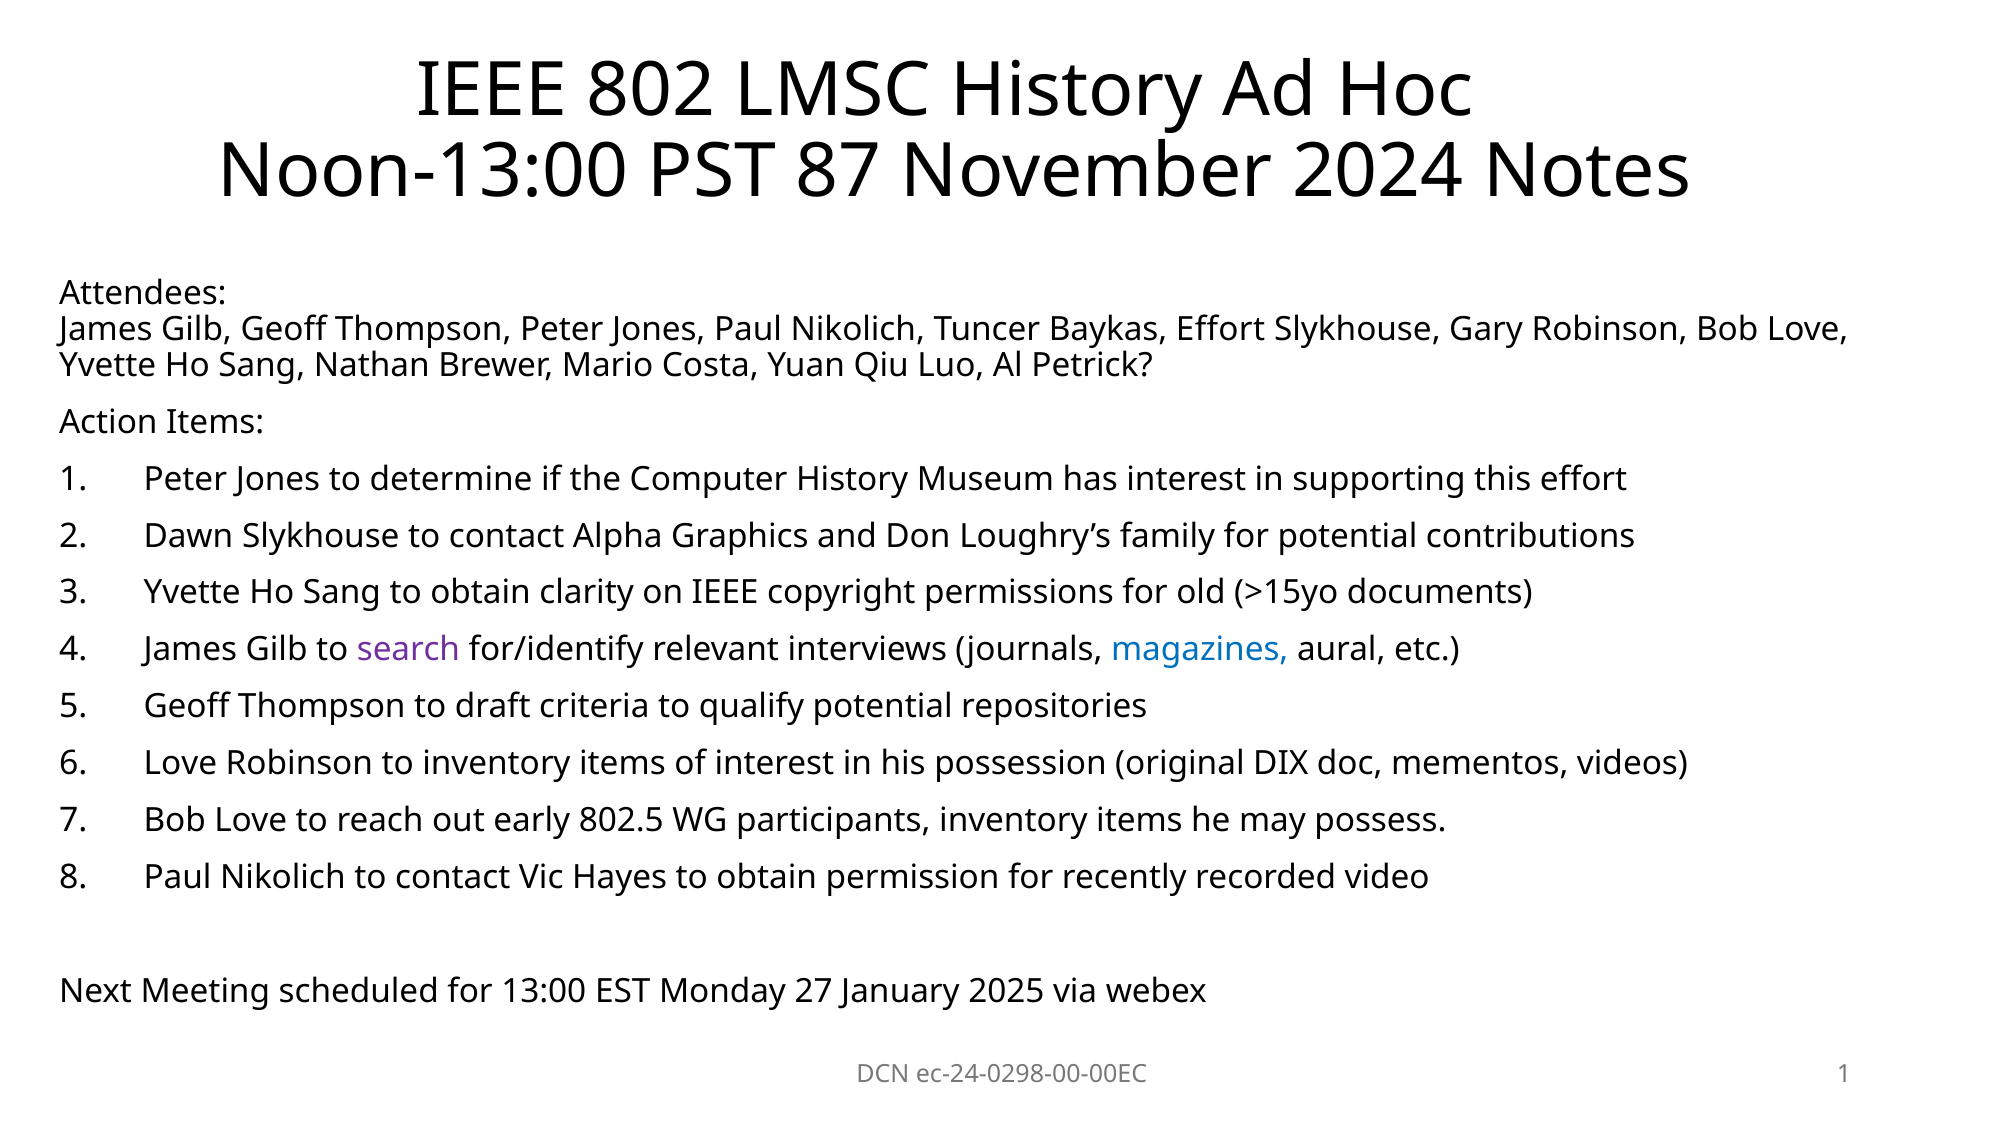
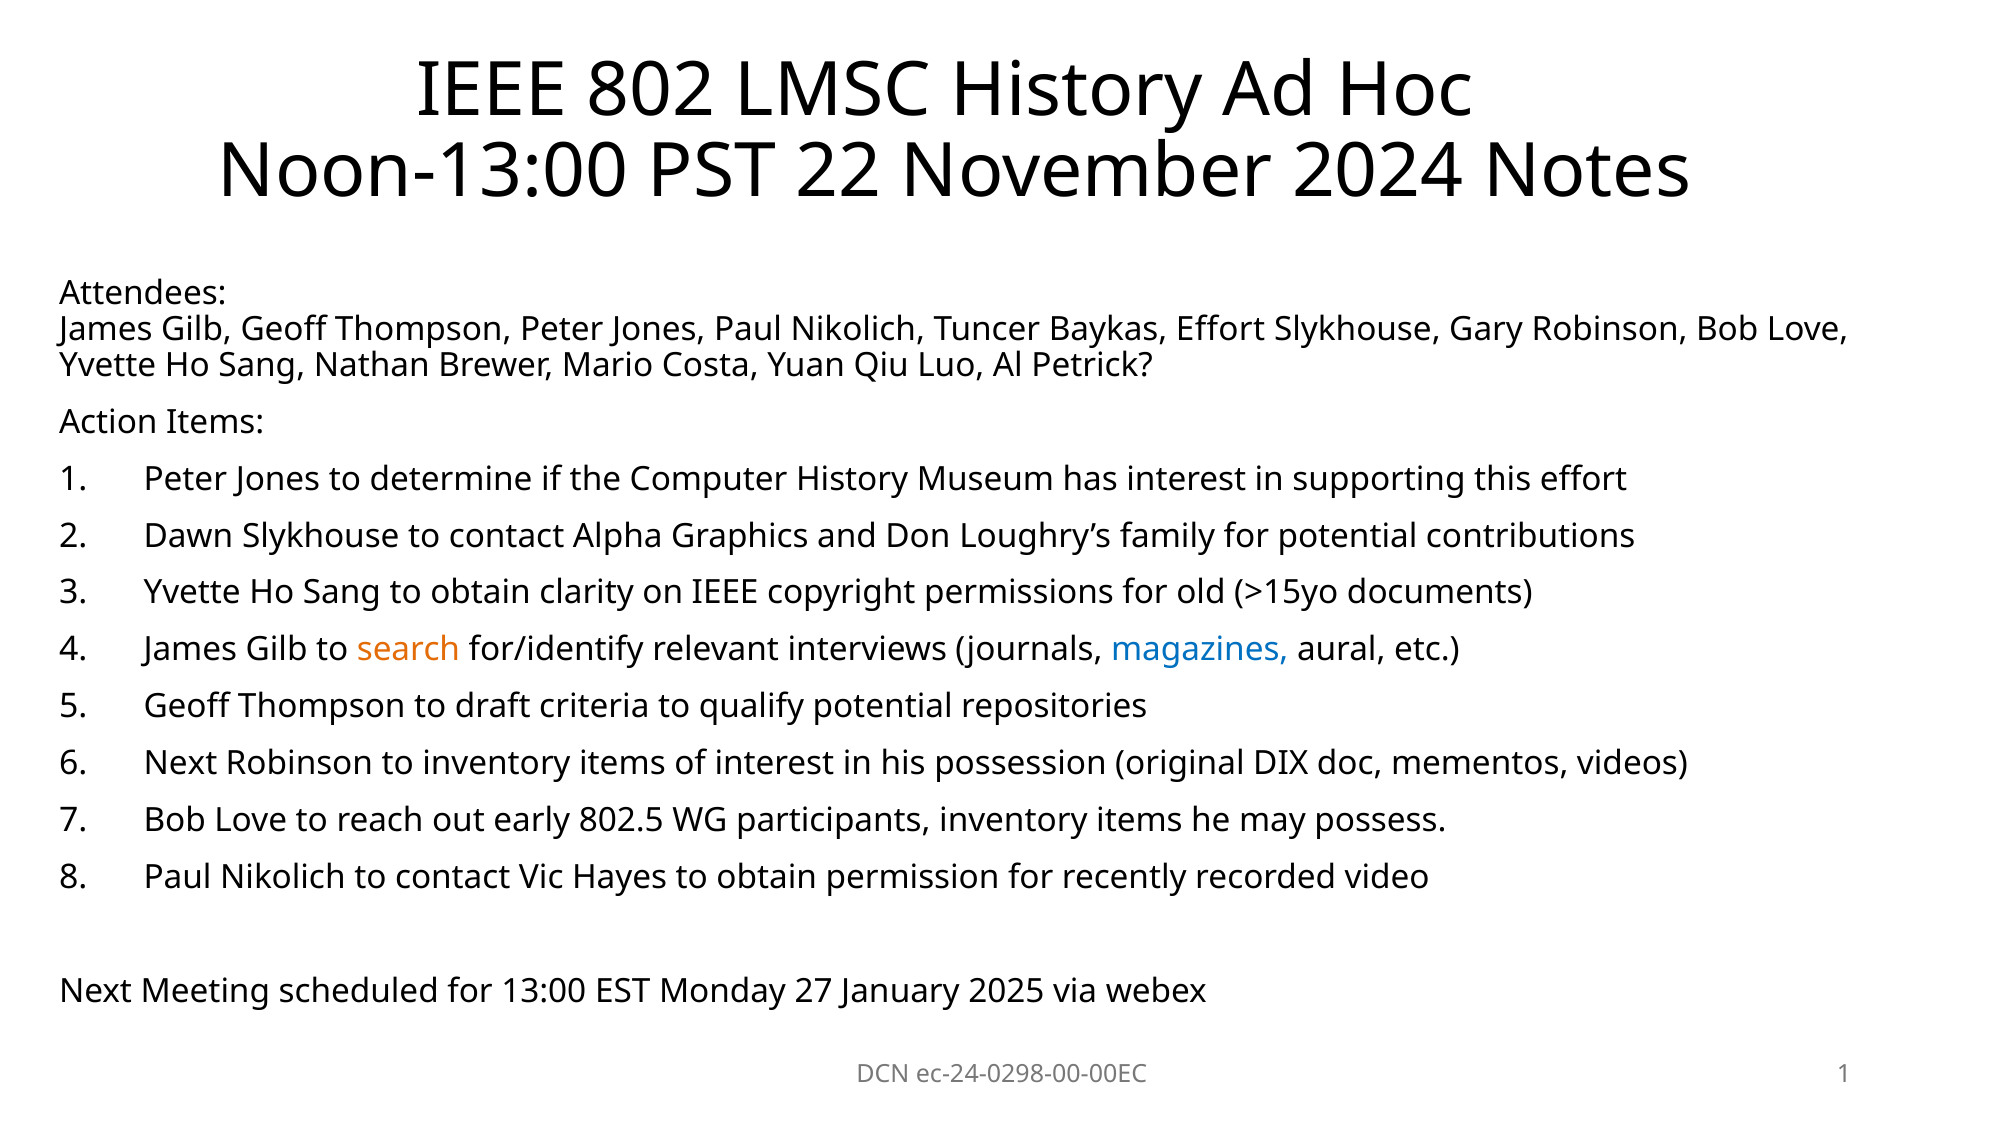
87: 87 -> 22 (839, 171)
search colour: purple -> orange (409, 650)
Love: Love -> Next (180, 764)
